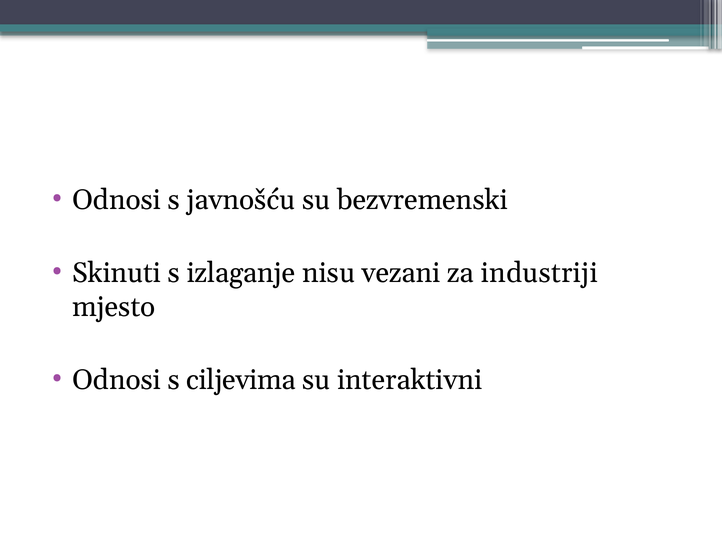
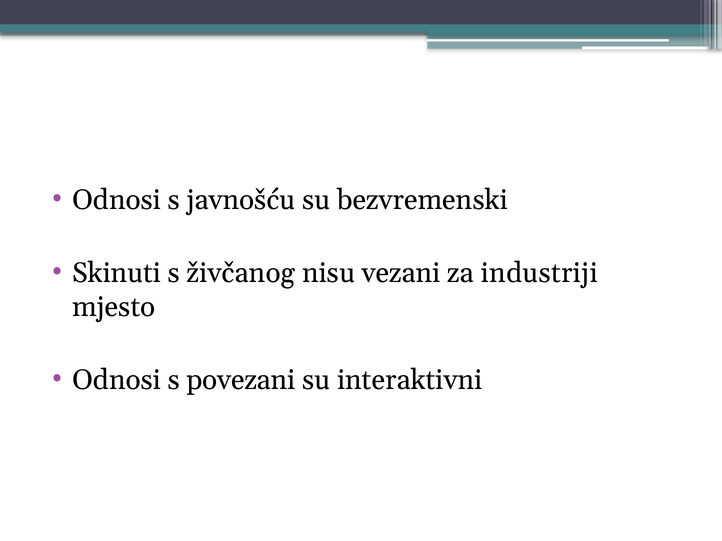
izlaganje: izlaganje -> živčanog (241, 273)
ciljevima: ciljevima -> povezani (241, 381)
